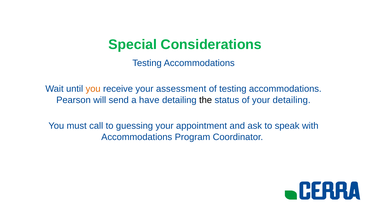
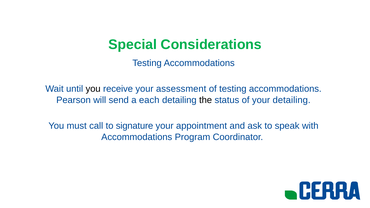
you colour: orange -> black (93, 89)
have: have -> each (149, 100)
guessing: guessing -> signature (135, 126)
